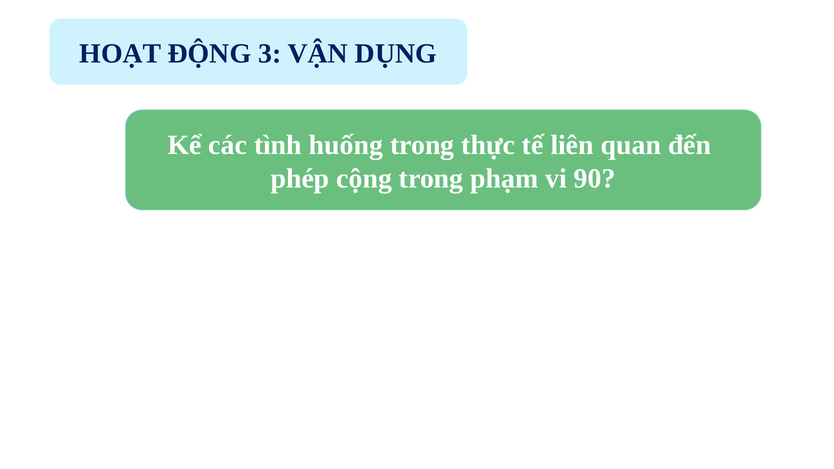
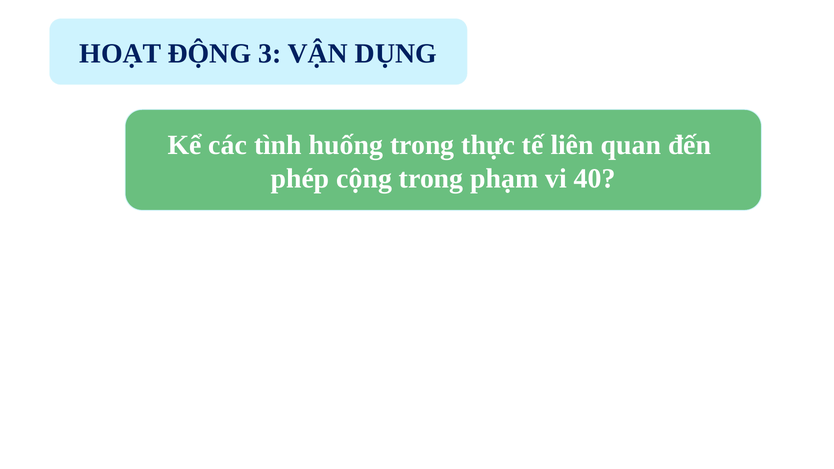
90: 90 -> 40 (595, 179)
